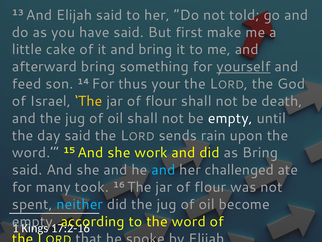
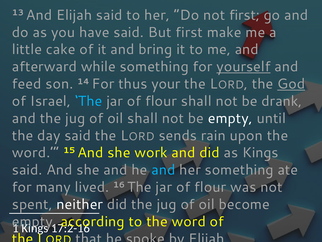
not told: told -> first (244, 15)
afterward bring: bring -> while (98, 67)
God underline: none -> present (291, 84)
The colour: yellow -> light blue (89, 101)
death: death -> drank (282, 101)
as Bring: Bring -> Kings (260, 152)
her challenged: challenged -> something (239, 170)
took: took -> lived (92, 187)
neither colour: light blue -> white (80, 204)
